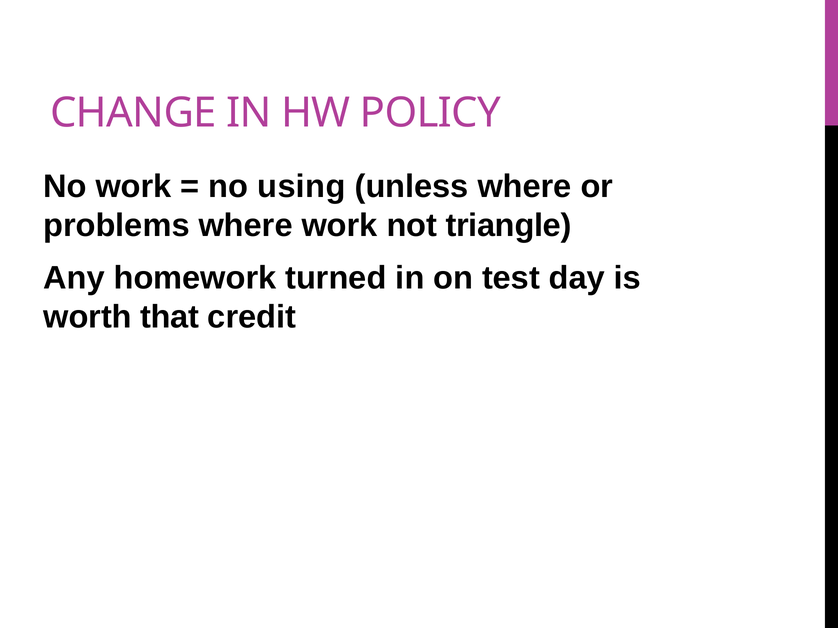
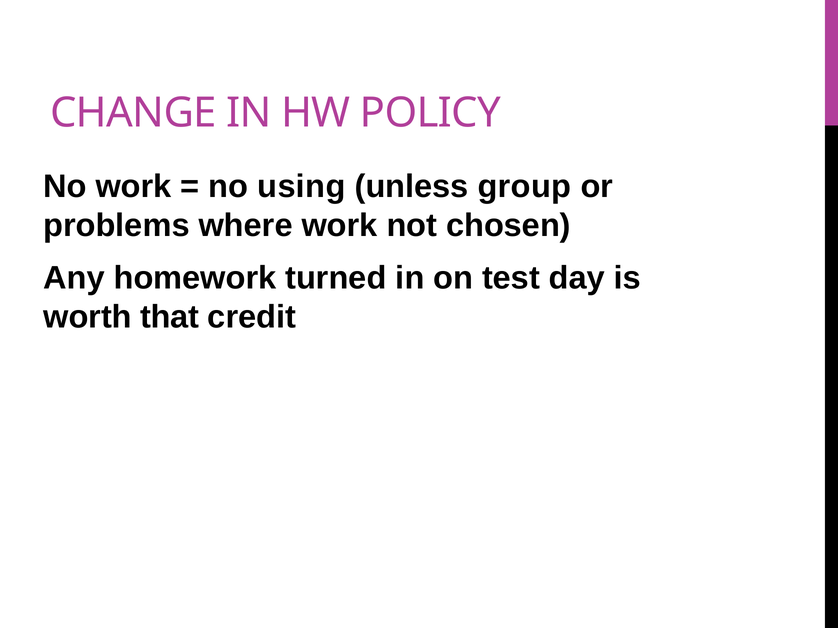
unless where: where -> group (524, 187)
triangle: triangle -> chosen (508, 226)
